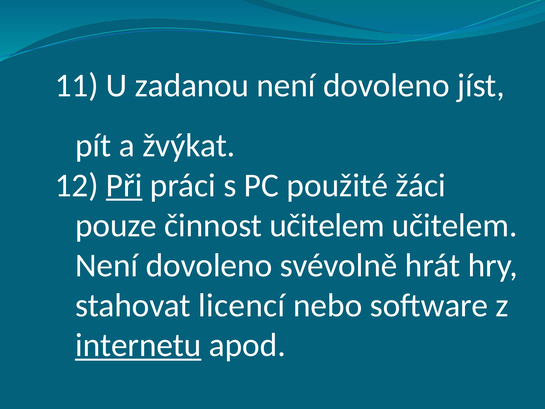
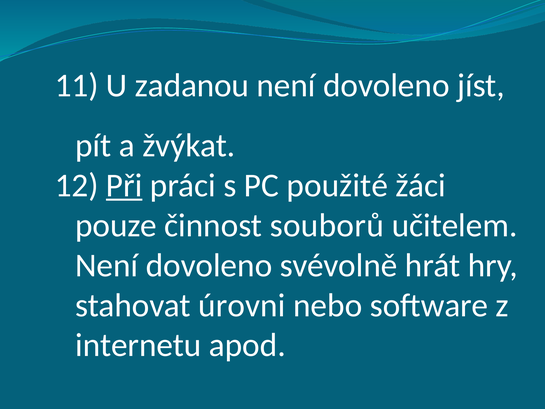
činnost učitelem: učitelem -> souborů (327, 225)
licencí: licencí -> úrovni (242, 305)
internetu underline: present -> none (138, 345)
